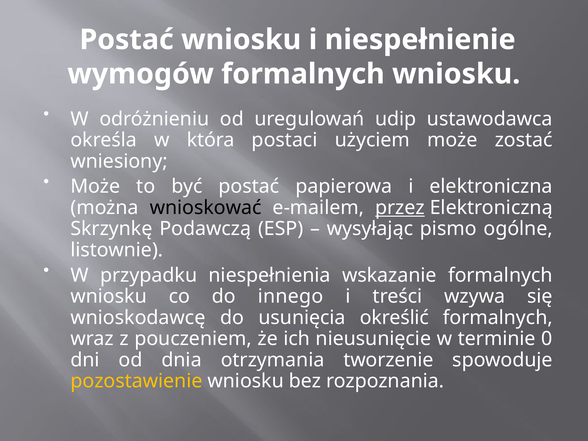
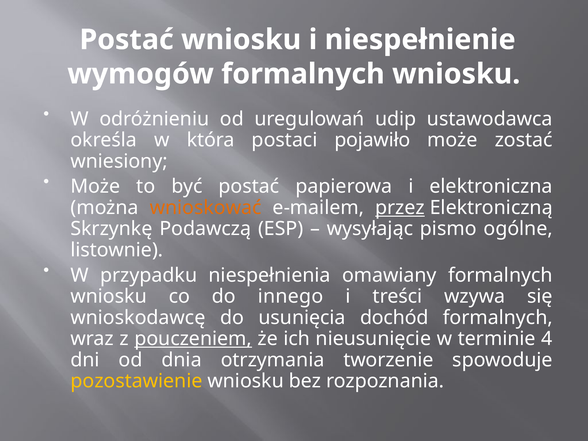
użyciem: użyciem -> pojawiło (372, 140)
wnioskować colour: black -> orange (206, 208)
wskazanie: wskazanie -> omawiany (389, 275)
określić: określić -> dochód (394, 318)
pouczeniem underline: none -> present (193, 339)
0: 0 -> 4 (547, 339)
